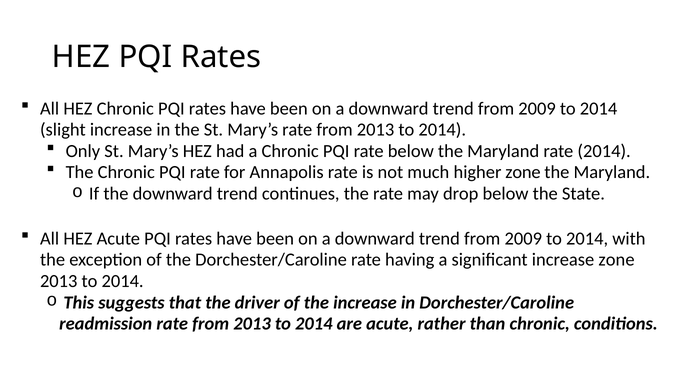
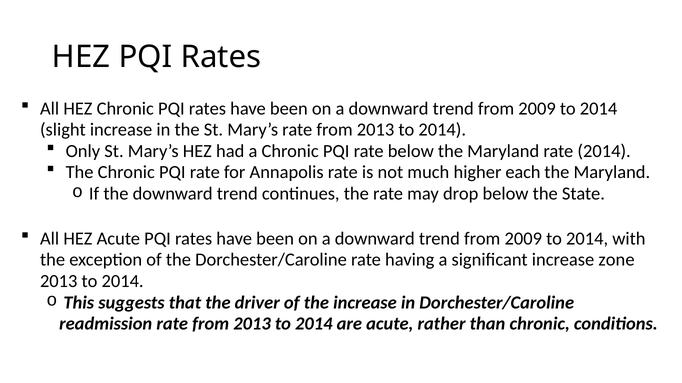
higher zone: zone -> each (523, 173)
